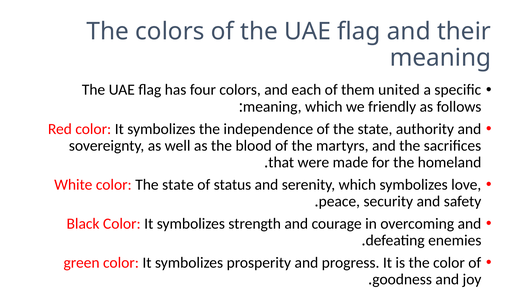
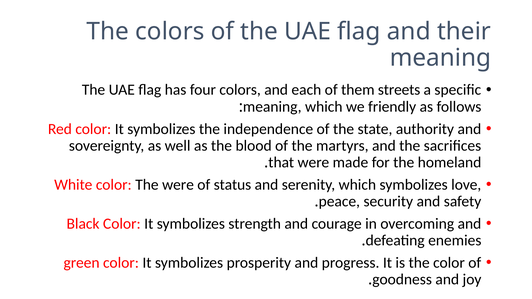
united: united -> streets (399, 90)
color The state: state -> were (178, 185)
